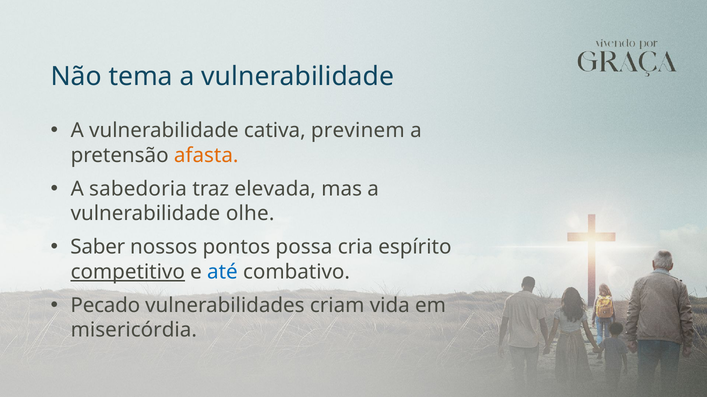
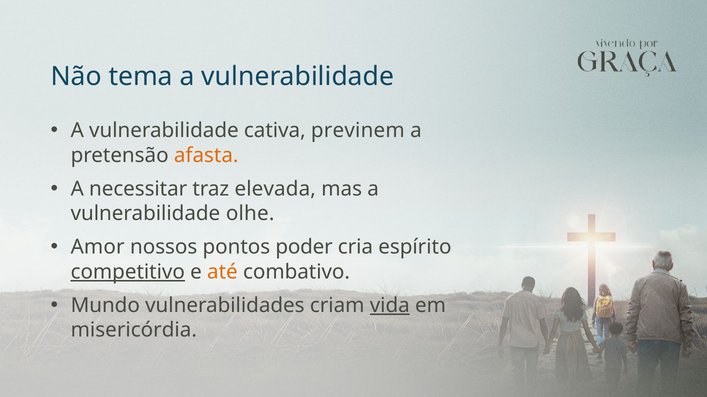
sabedoria: sabedoria -> necessitar (138, 189)
Saber: Saber -> Amor (98, 248)
possa: possa -> poder (304, 248)
até colour: blue -> orange (222, 272)
Pecado: Pecado -> Mundo (105, 306)
vida underline: none -> present (390, 306)
